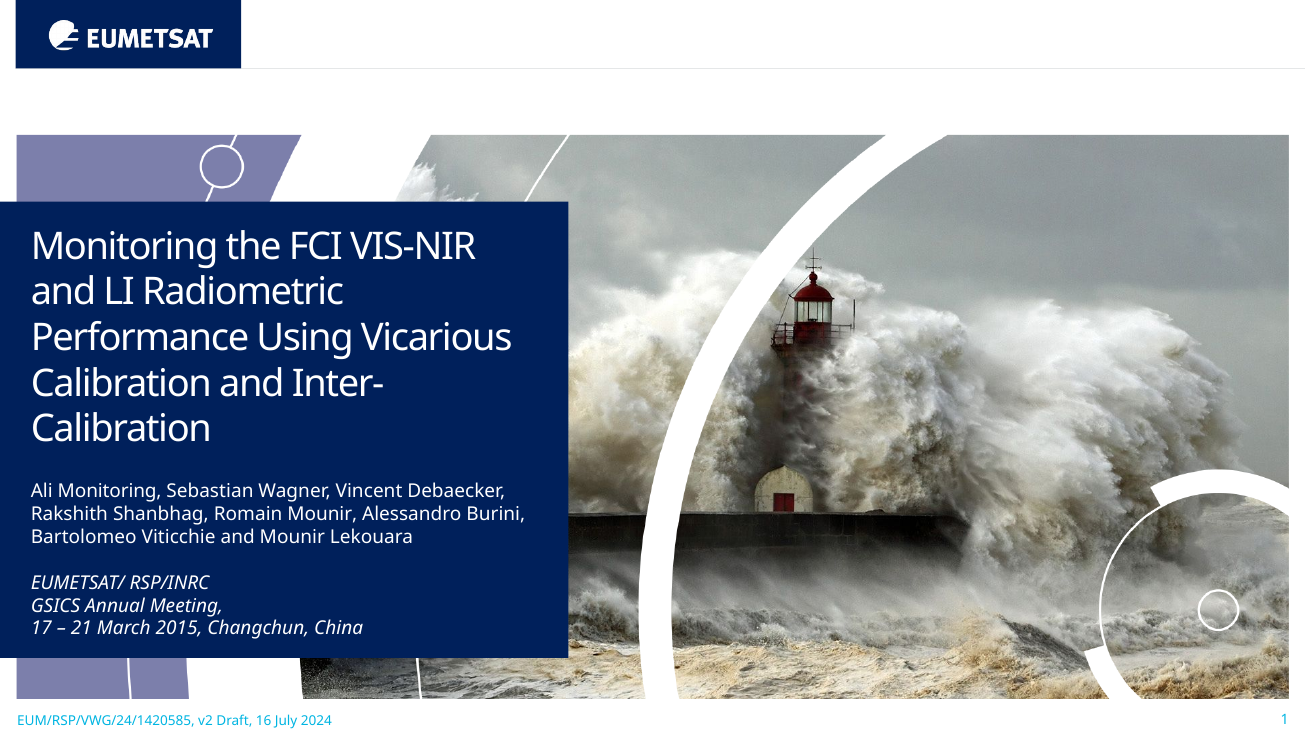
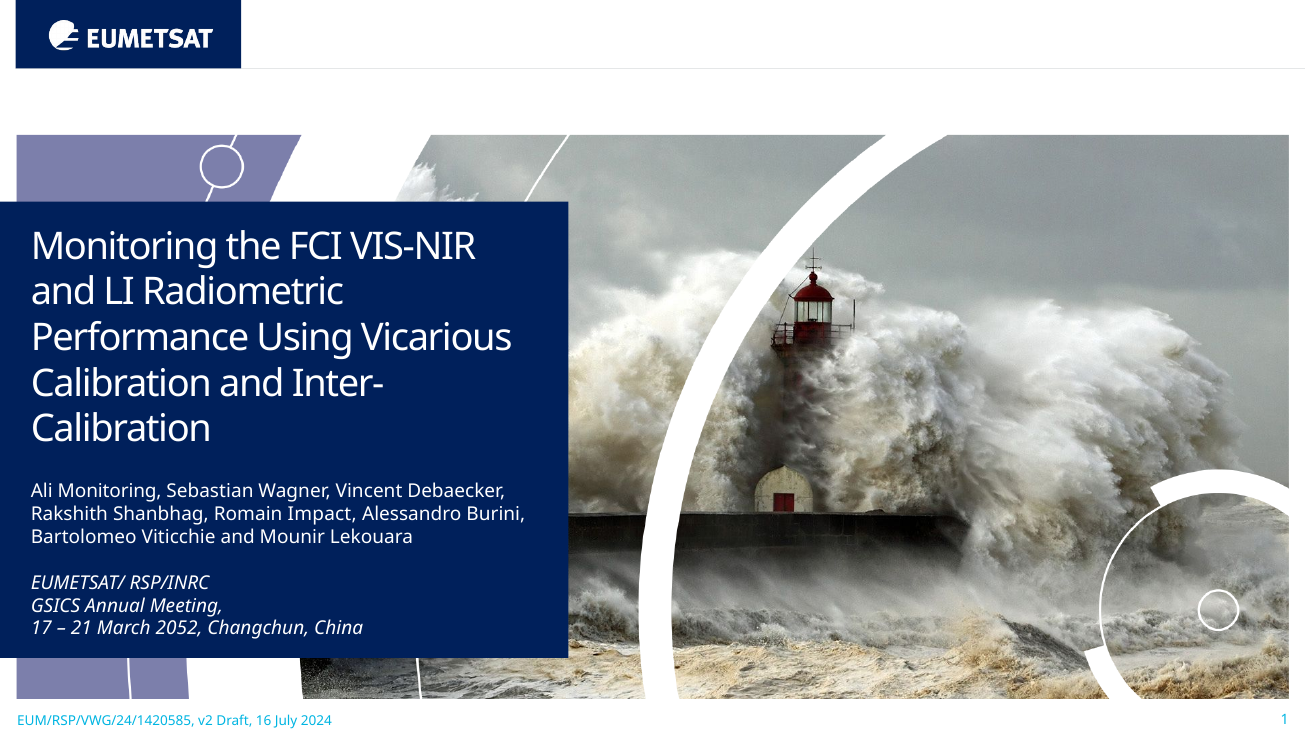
Romain Mounir: Mounir -> Impact (322, 514)
2015: 2015 -> 2052 (179, 629)
